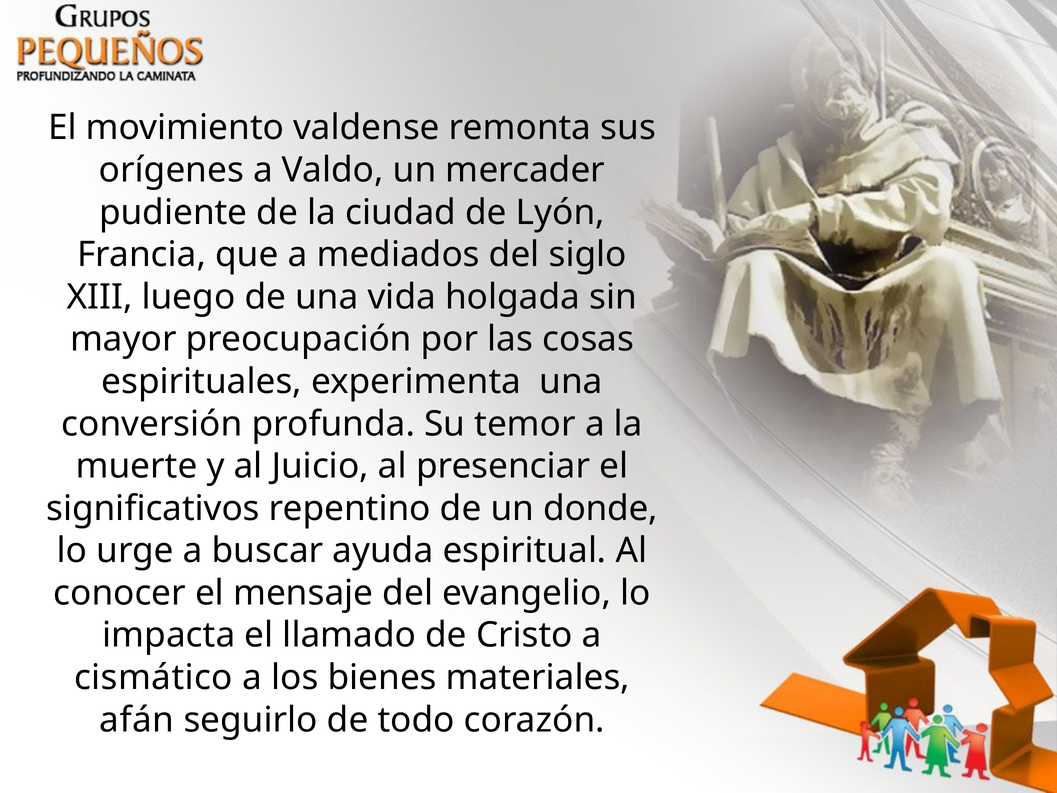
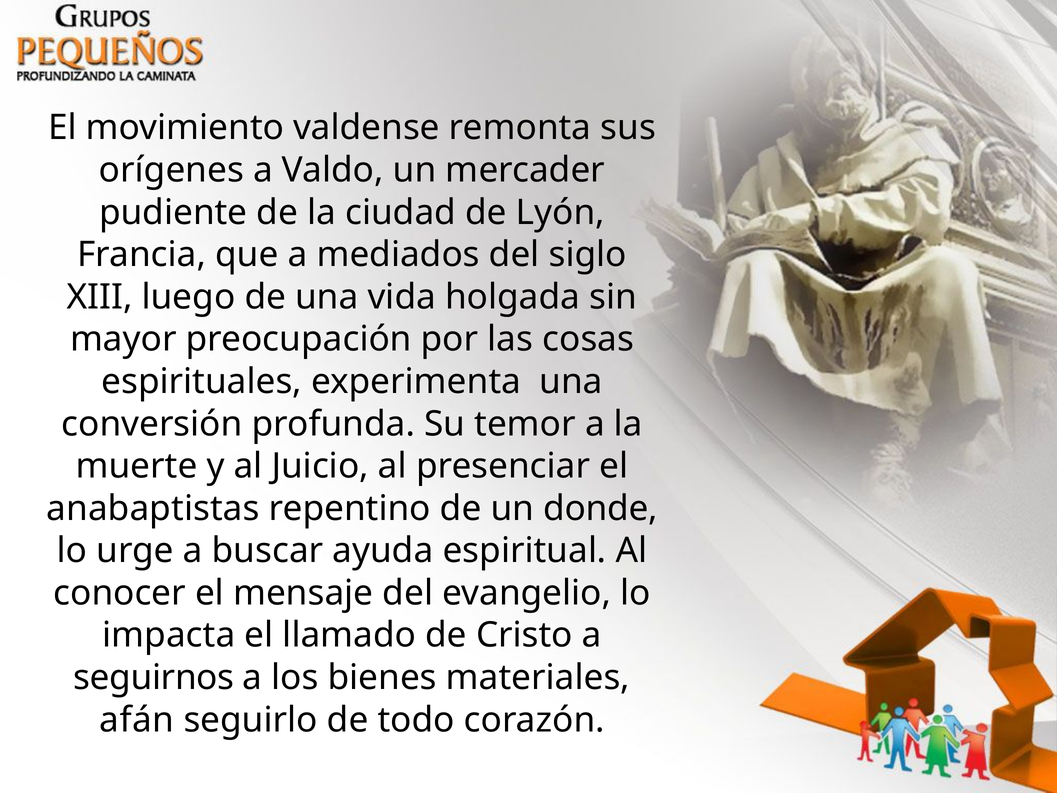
significativos: significativos -> anabaptistas (153, 508)
cismático: cismático -> seguirnos (154, 677)
